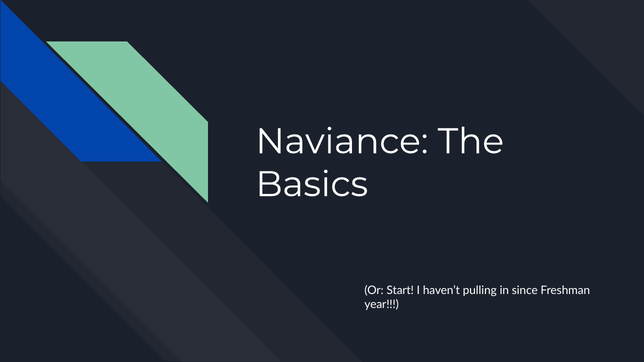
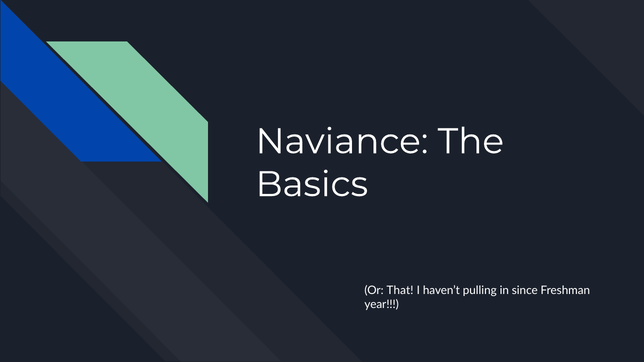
Start: Start -> That (400, 291)
